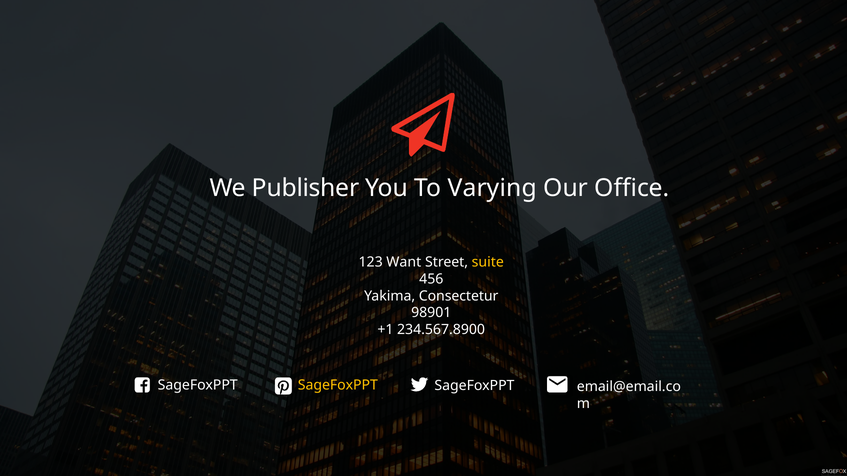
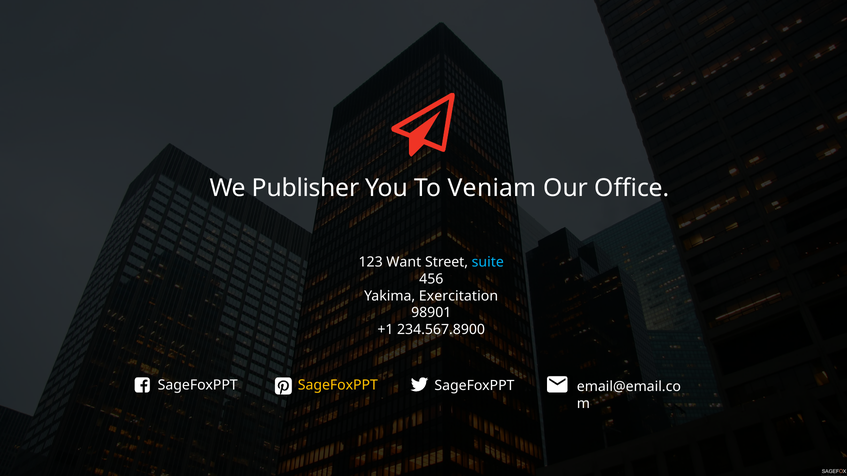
Varying: Varying -> Veniam (492, 188)
suite colour: yellow -> light blue (488, 262)
Consectetur: Consectetur -> Exercitation (459, 296)
